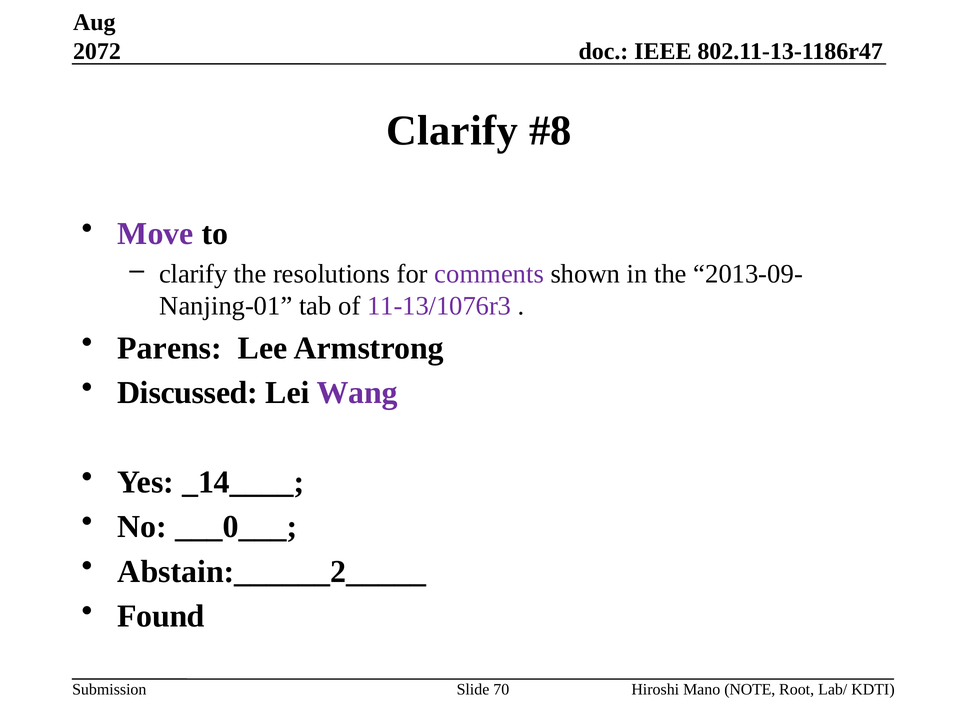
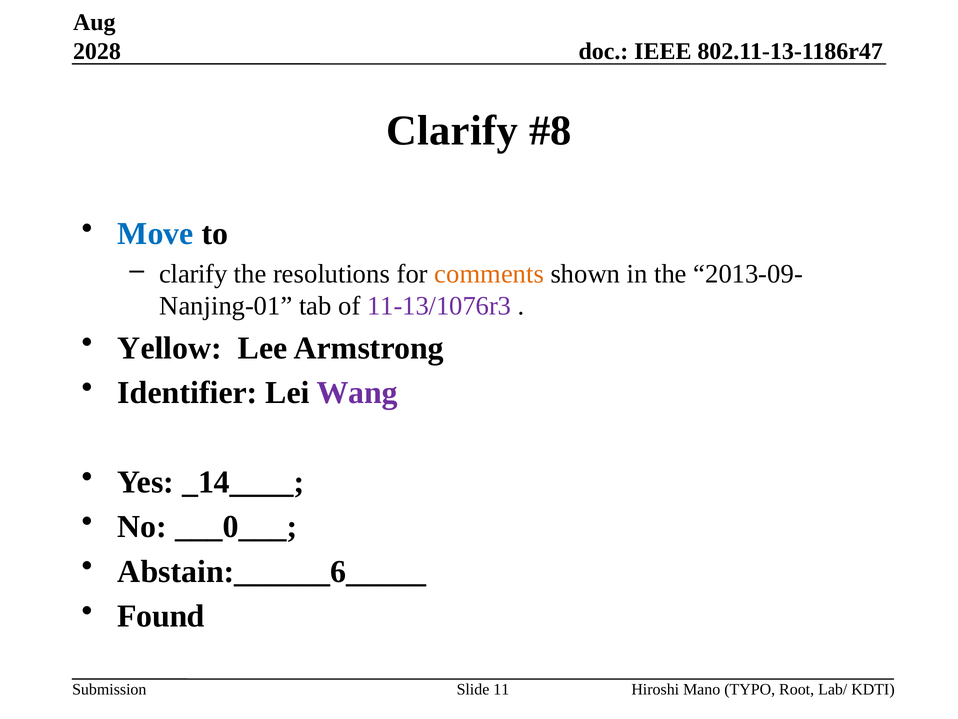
2072: 2072 -> 2028 (97, 51)
Move colour: purple -> blue (156, 234)
comments colour: purple -> orange (489, 274)
Parens: Parens -> Yellow (170, 348)
Discussed: Discussed -> Identifier (187, 392)
Abstain:______2_____: Abstain:______2_____ -> Abstain:______6_____ (272, 571)
70: 70 -> 11 (501, 689)
NOTE: NOTE -> TYPO (750, 689)
